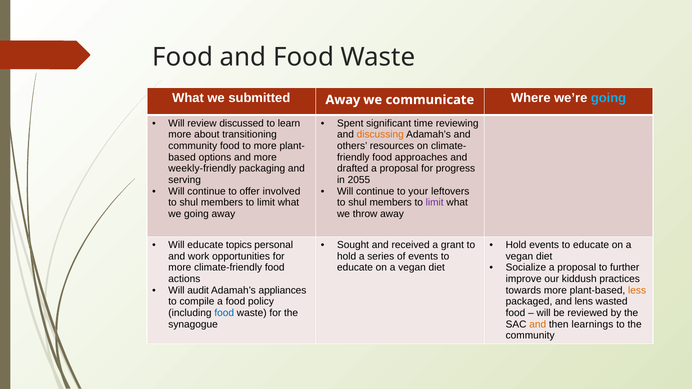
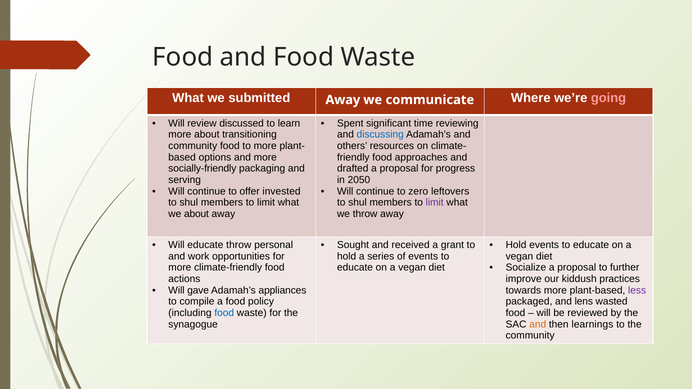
going colour: light blue -> pink (609, 98)
discussing colour: orange -> blue (380, 135)
weekly-friendly: weekly-friendly -> socially-friendly (202, 169)
2055: 2055 -> 2050 (359, 180)
involved: involved -> invested (282, 191)
your: your -> zero (418, 191)
we going: going -> about (196, 214)
educate topics: topics -> throw (239, 245)
audit: audit -> gave (198, 291)
less colour: orange -> purple (637, 291)
